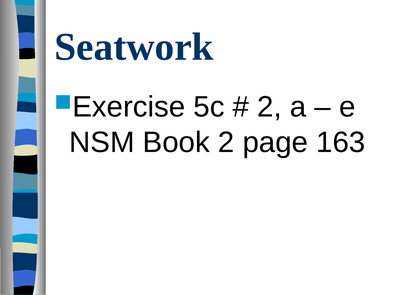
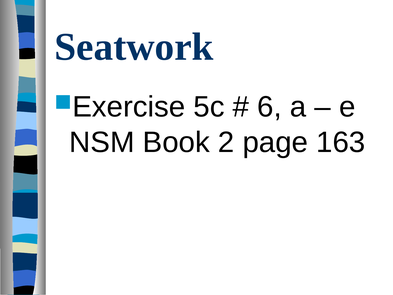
2: 2 -> 6 (269, 107)
